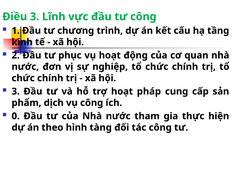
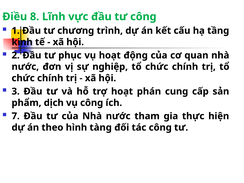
Điều 3: 3 -> 8 (35, 17)
pháp: pháp -> phán (149, 91)
0: 0 -> 7 (16, 116)
